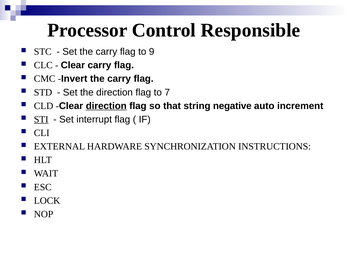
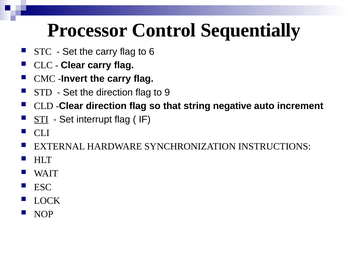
Responsible: Responsible -> Sequentially (251, 30)
9: 9 -> 6 (152, 52)
7: 7 -> 9 (167, 92)
direction underline: present -> none (106, 106)
